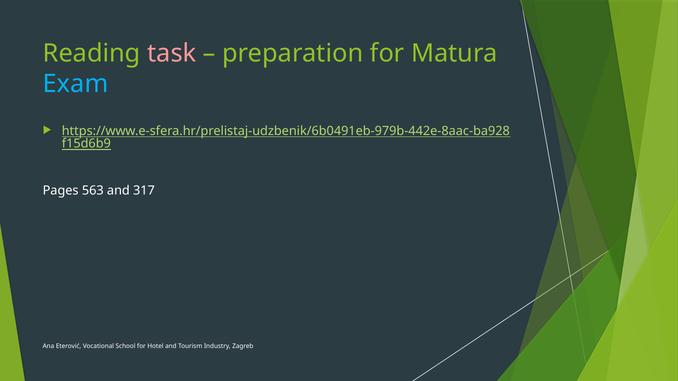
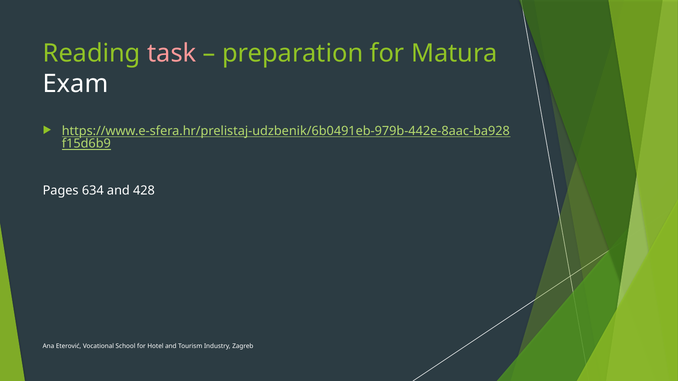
Exam colour: light blue -> white (76, 84)
563: 563 -> 634 (93, 191)
317: 317 -> 428 (144, 191)
